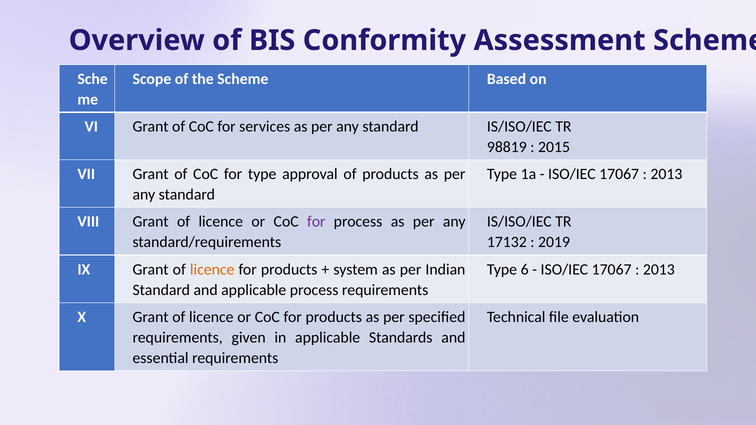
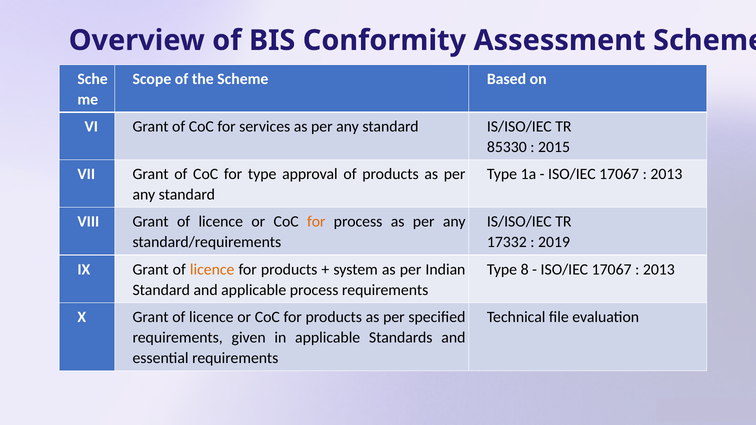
98819: 98819 -> 85330 (507, 147)
for colour: purple -> orange (316, 222)
17132: 17132 -> 17332 (507, 242)
6: 6 -> 8 (525, 269)
